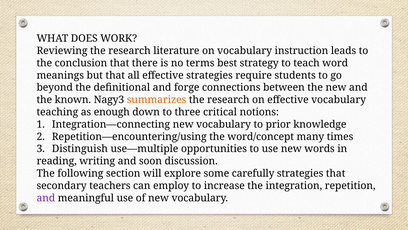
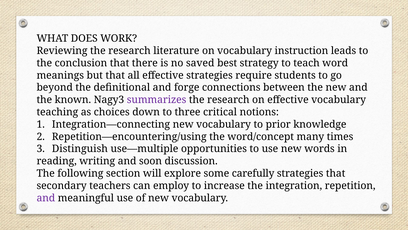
terms: terms -> saved (200, 63)
summarizes colour: orange -> purple (157, 100)
enough: enough -> choices (112, 112)
